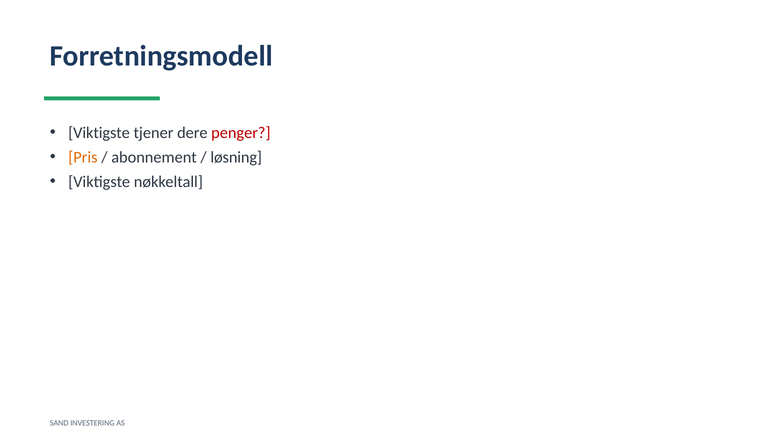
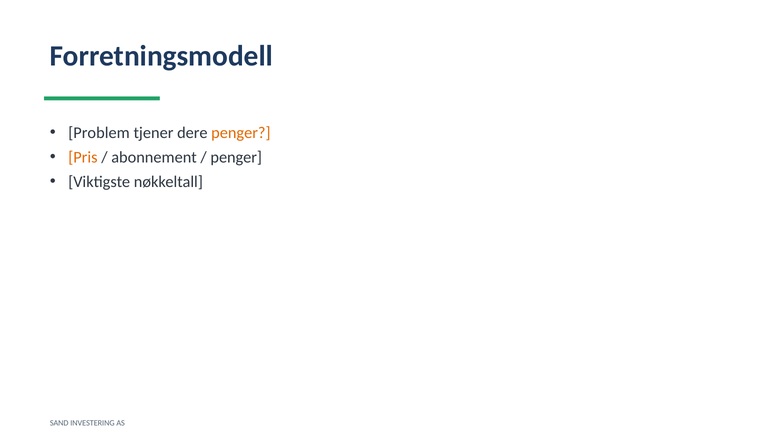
Viktigste: Viktigste -> Problem (99, 133)
penger colour: red -> orange (241, 133)
løsning: løsning -> penger (236, 157)
